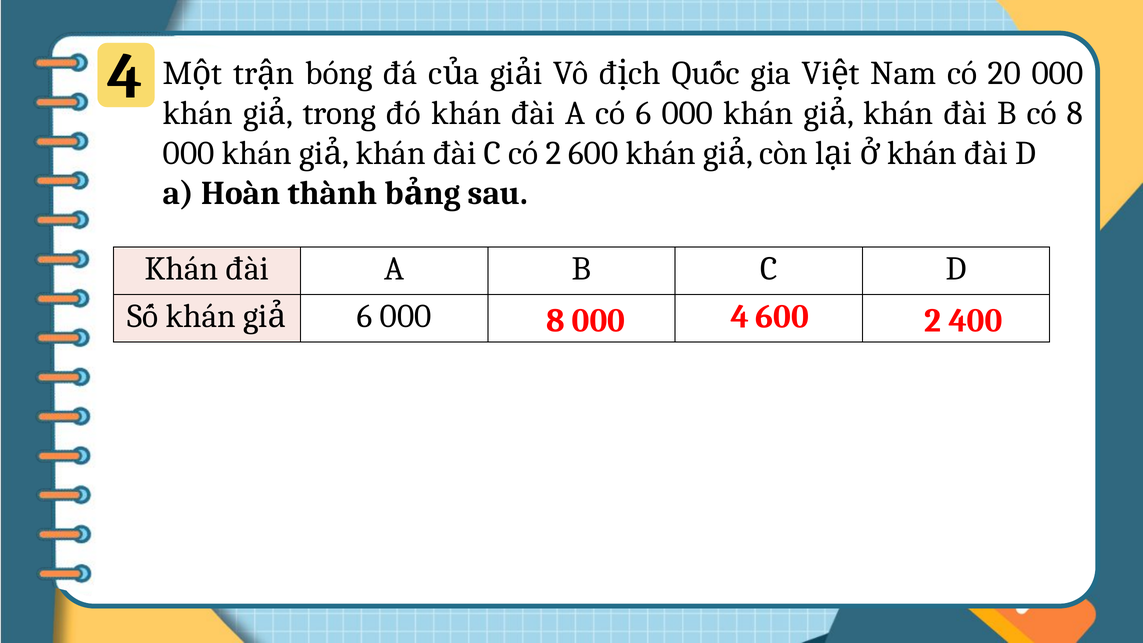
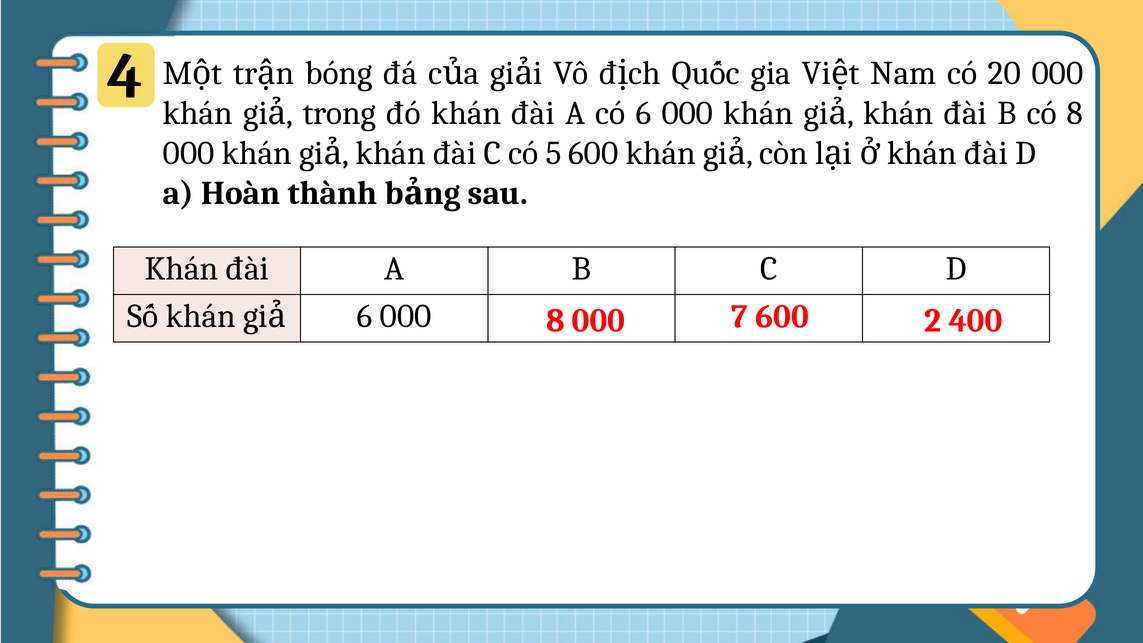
có 2: 2 -> 5 (553, 153)
4: 4 -> 7 (739, 317)
